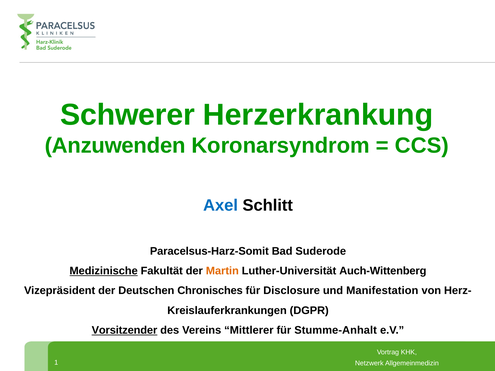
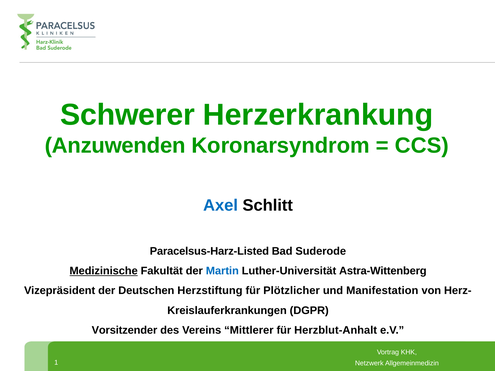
Paracelsus-Harz-Somit: Paracelsus-Harz-Somit -> Paracelsus-Harz-Listed (209, 251)
Martin colour: orange -> blue (222, 271)
Auch-Wittenberg: Auch-Wittenberg -> Astra-Wittenberg (383, 271)
Chronisches: Chronisches -> Herzstiftung (210, 291)
Disclosure: Disclosure -> Plötzlicher (292, 291)
Vorsitzender underline: present -> none (124, 330)
Stumme-Anhalt: Stumme-Anhalt -> Herzblut-Anhalt (336, 330)
